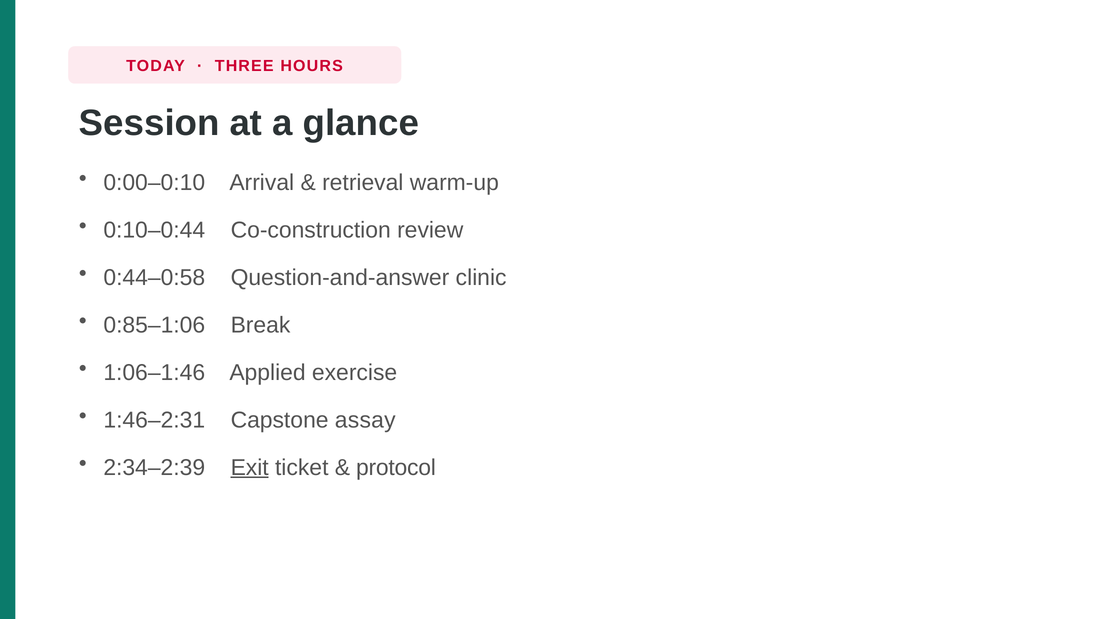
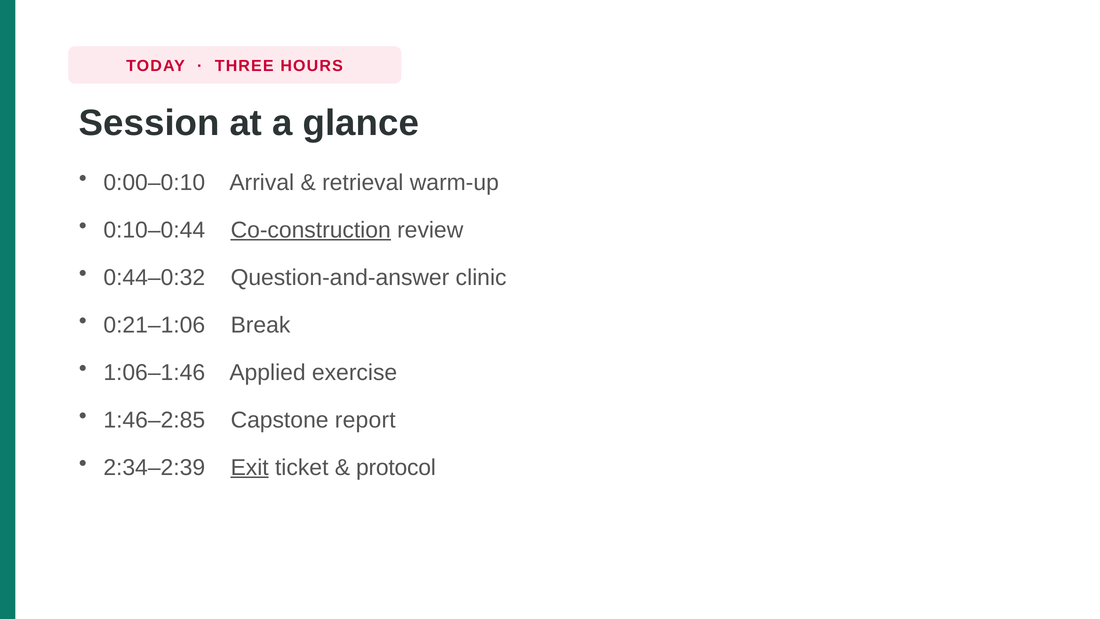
Co-construction underline: none -> present (311, 230)
0:44–0:58: 0:44–0:58 -> 0:44–0:32 (154, 277)
0:85–1:06: 0:85–1:06 -> 0:21–1:06 (154, 325)
1:46–2:31: 1:46–2:31 -> 1:46–2:85 (154, 420)
assay: assay -> report (365, 420)
